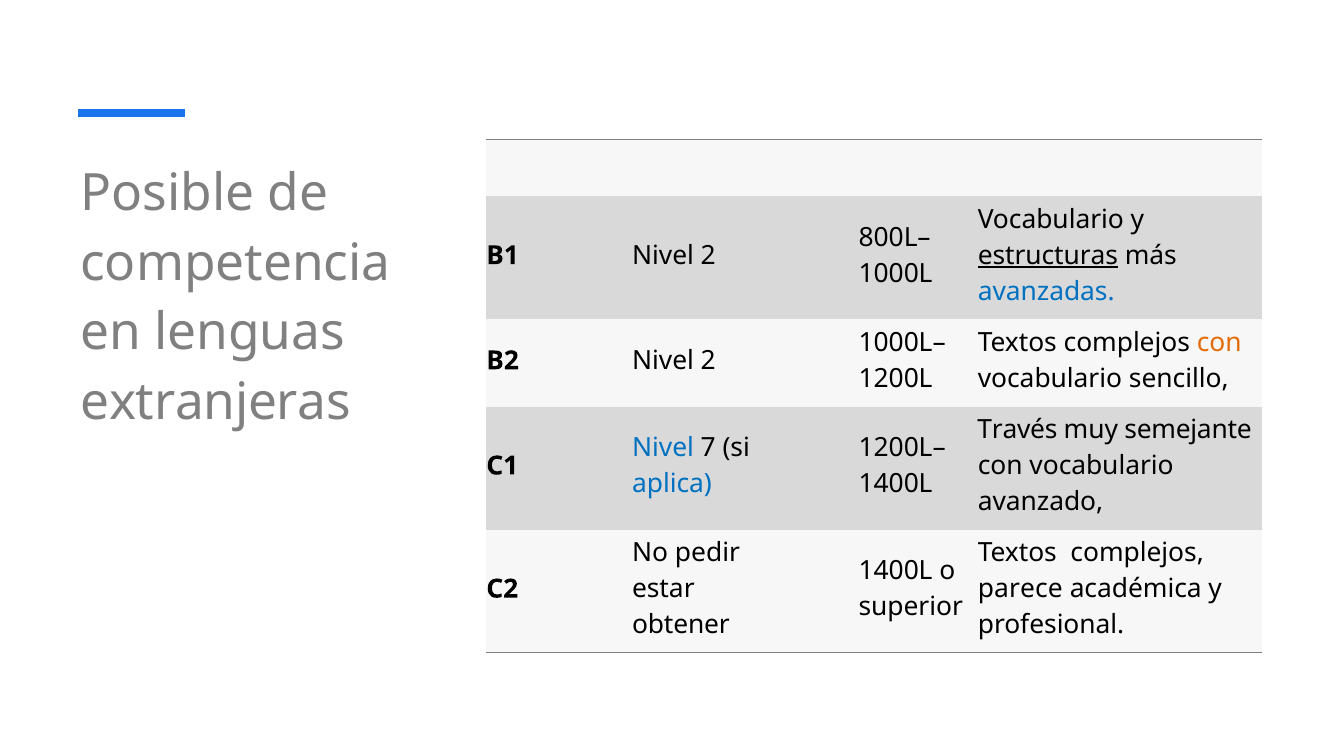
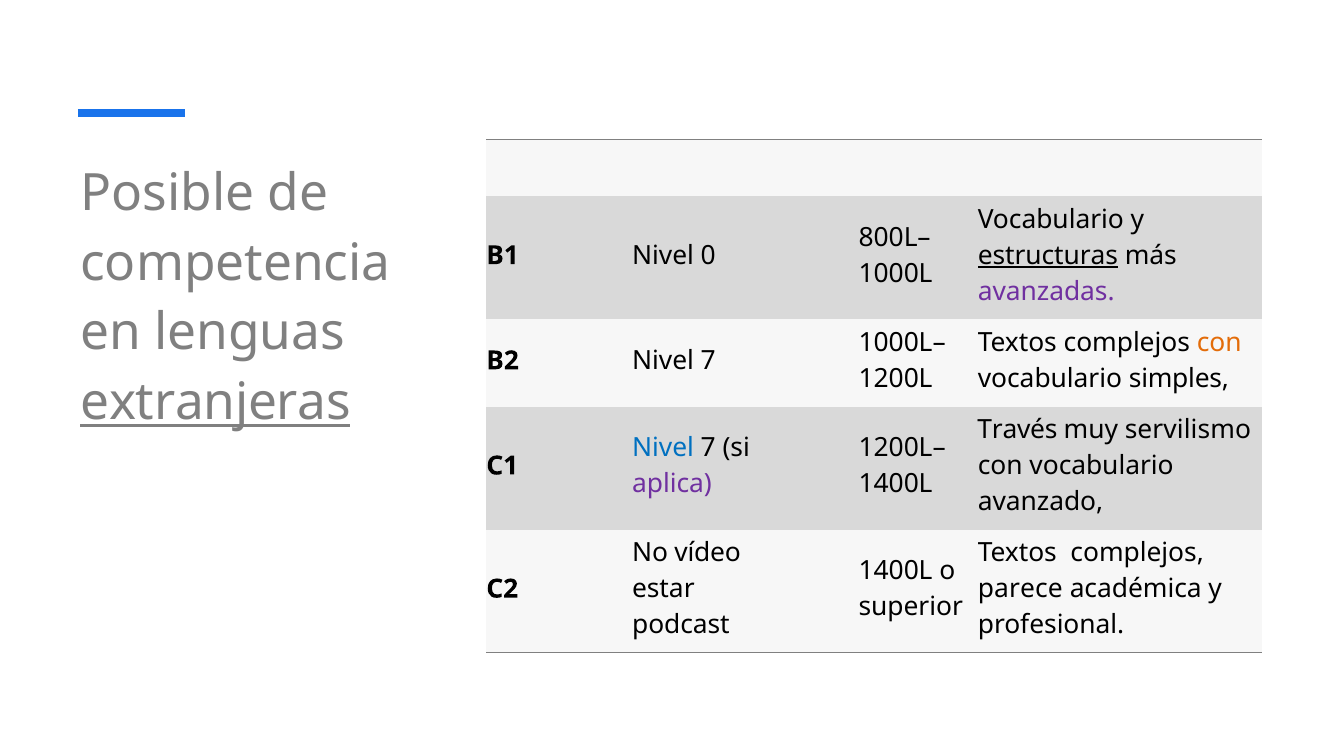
B1 Nivel 2: 2 -> 0 (708, 255)
avanzadas colour: blue -> purple (1046, 291)
B2 Nivel 2: 2 -> 7 (708, 360)
sencillo: sencillo -> simples (1179, 378)
extranjeras underline: none -> present (216, 403)
semejante: semejante -> servilismo (1188, 430)
aplica colour: blue -> purple (672, 483)
pedir: pedir -> vídeo (708, 553)
obtener: obtener -> podcast (681, 624)
